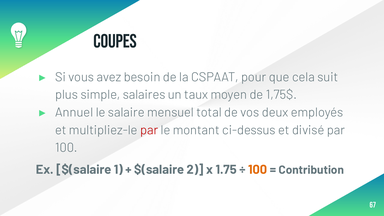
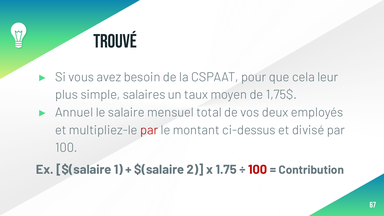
COUPES: COUPES -> TROUVÉ (115, 41)
suit: suit -> leur (328, 77)
100 colour: orange -> red (258, 170)
